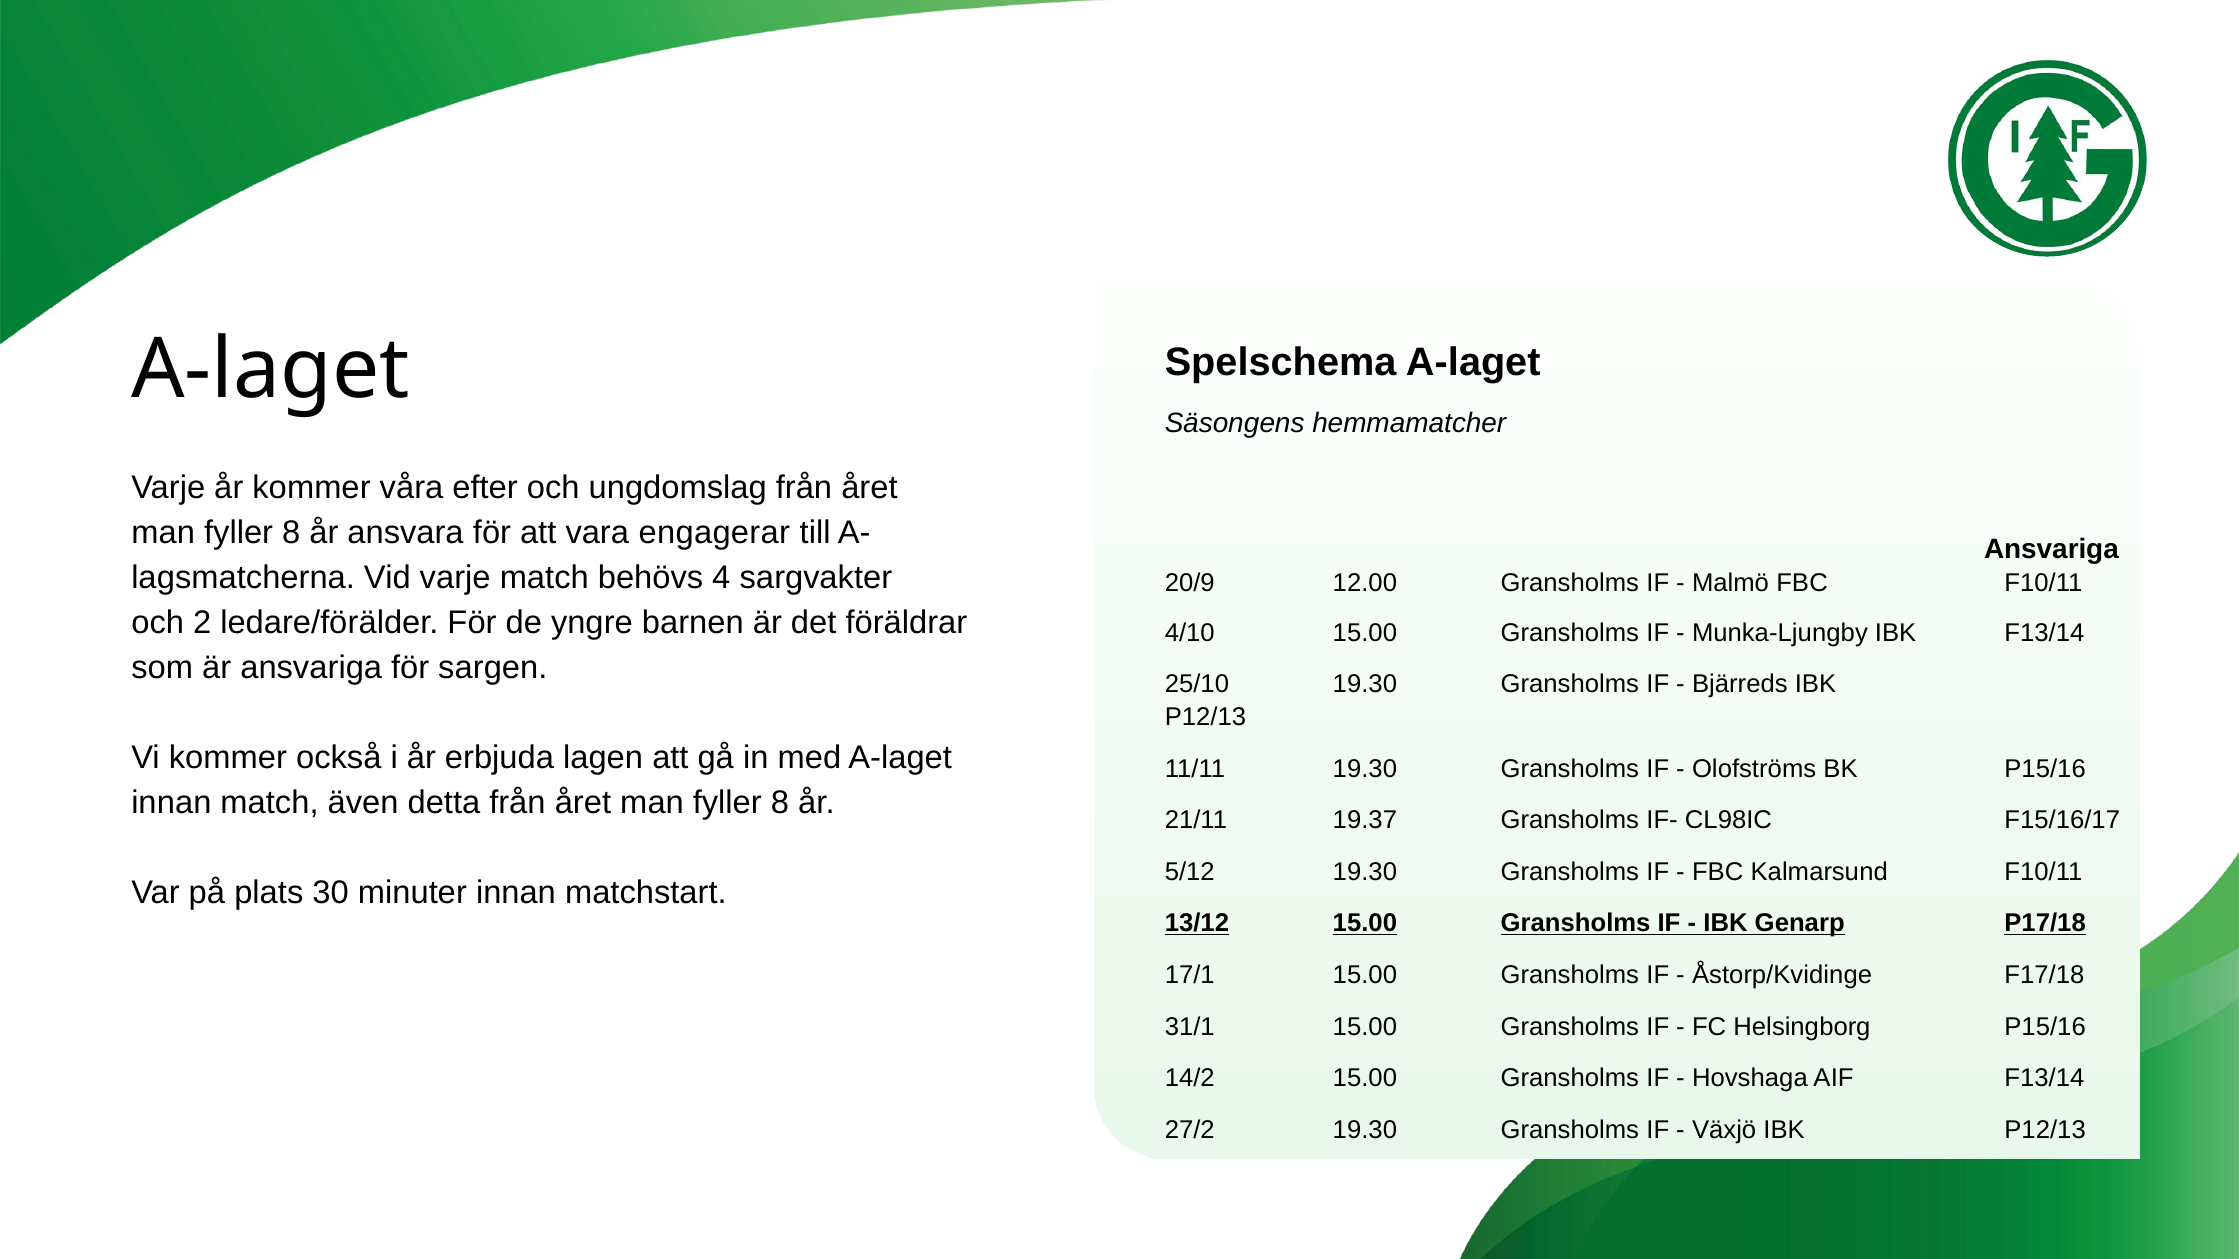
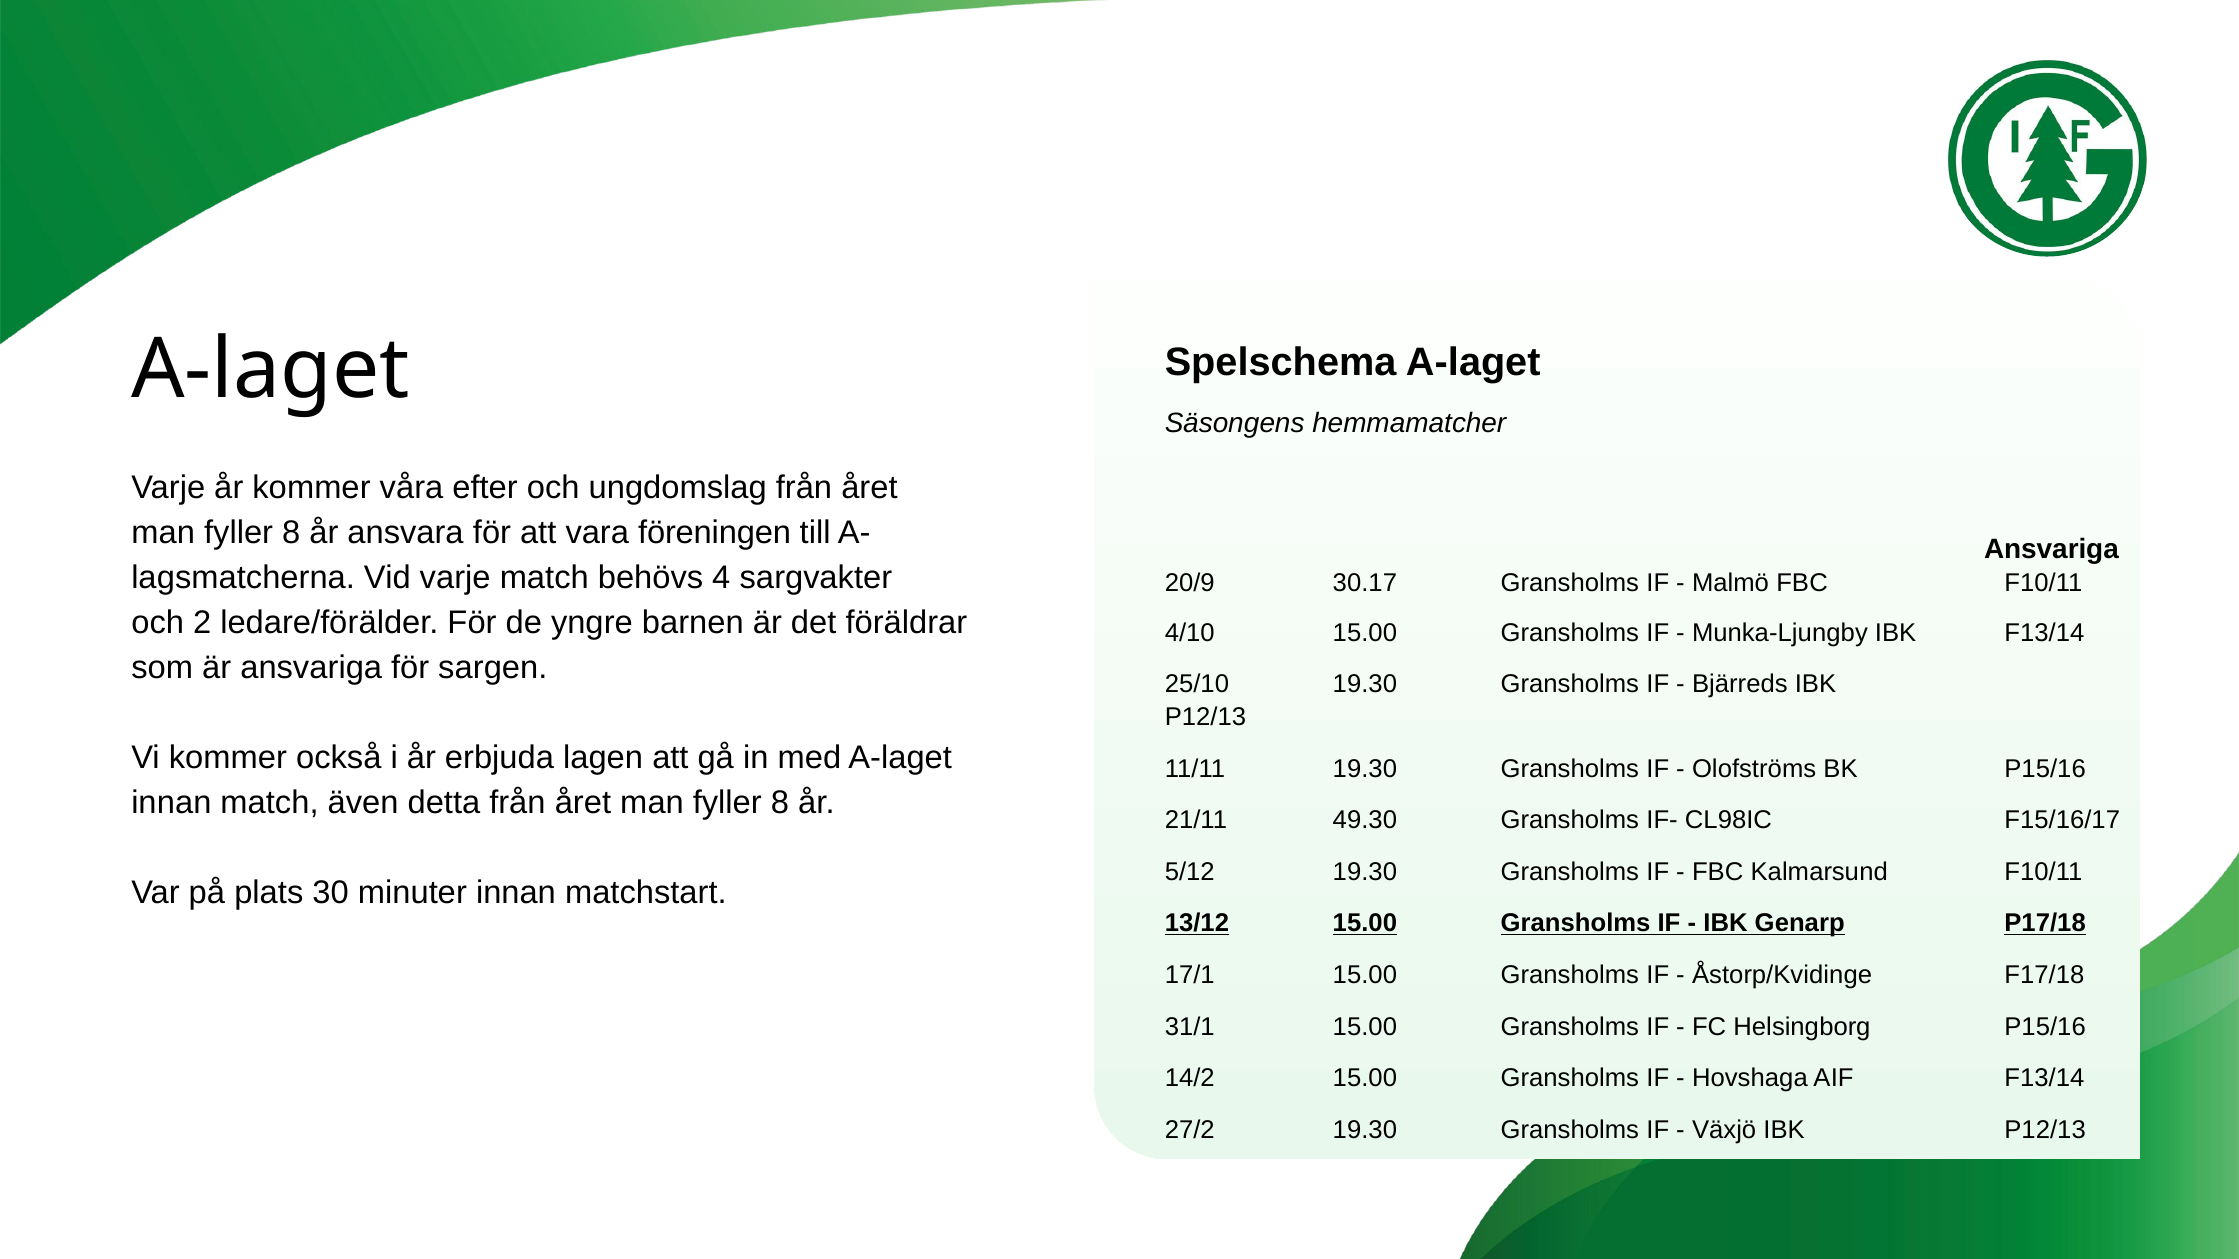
engagerar: engagerar -> föreningen (715, 533)
12.00: 12.00 -> 30.17 (1365, 584)
19.37: 19.37 -> 49.30 (1365, 821)
